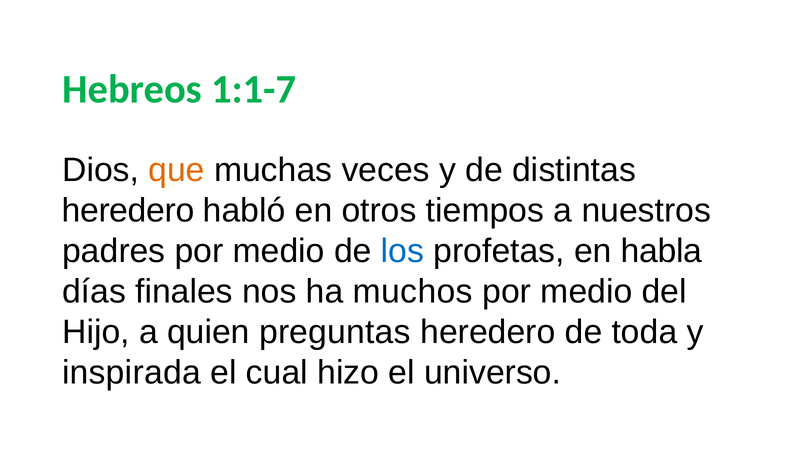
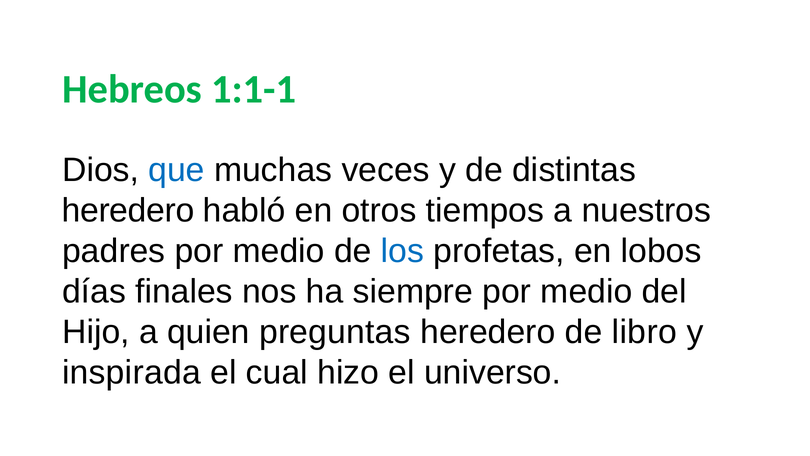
1:1-7: 1:1-7 -> 1:1-1 (254, 89)
que colour: orange -> blue (177, 170)
habla: habla -> lobos (661, 251)
muchos: muchos -> siempre (413, 291)
toda: toda -> libro (644, 332)
